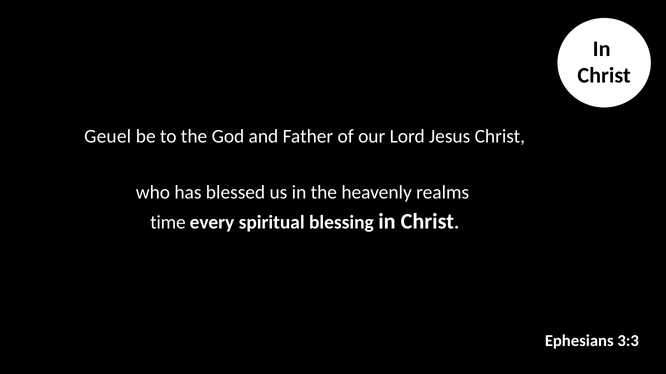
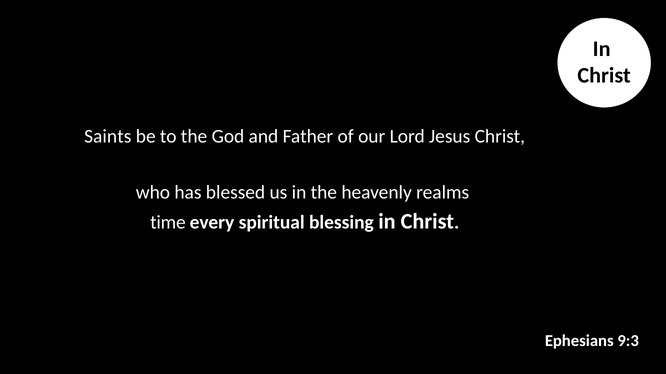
Geuel: Geuel -> Saints (108, 137)
3:3: 3:3 -> 9:3 (628, 341)
